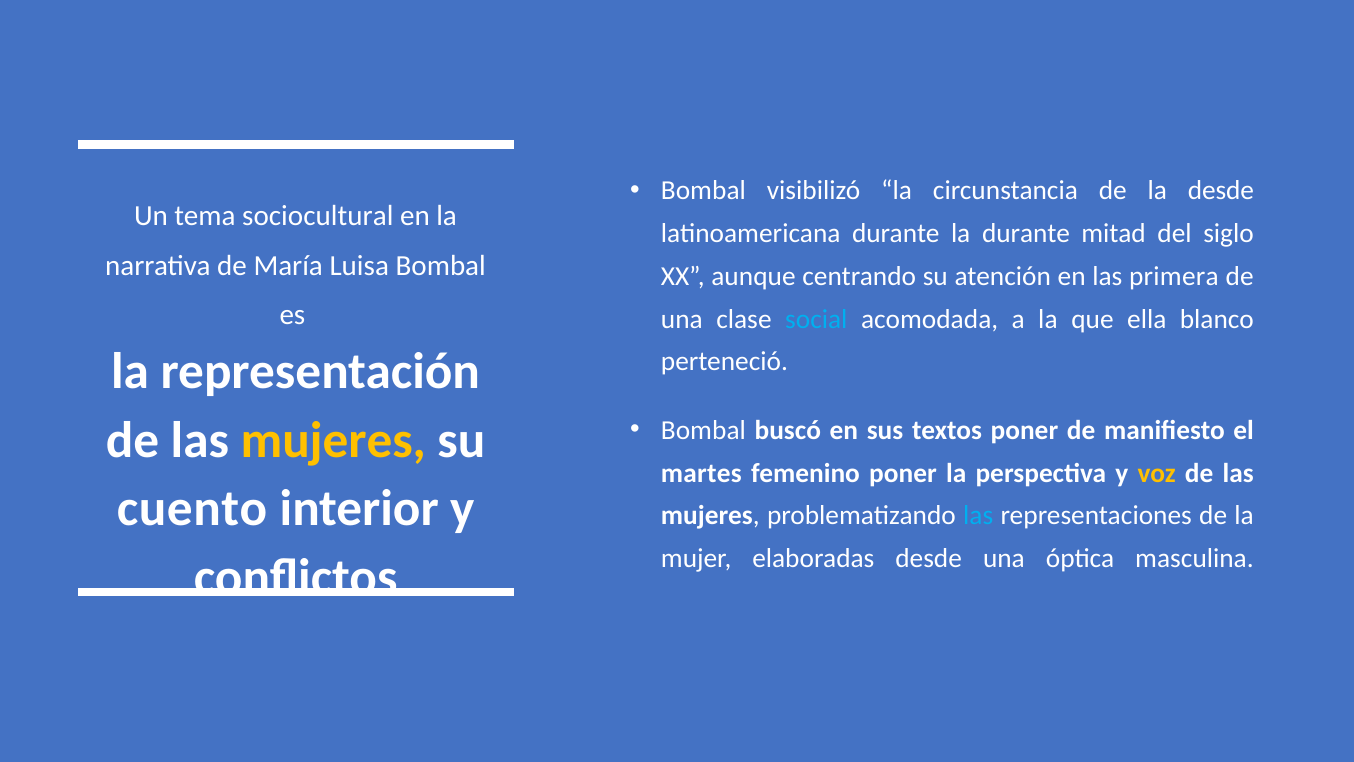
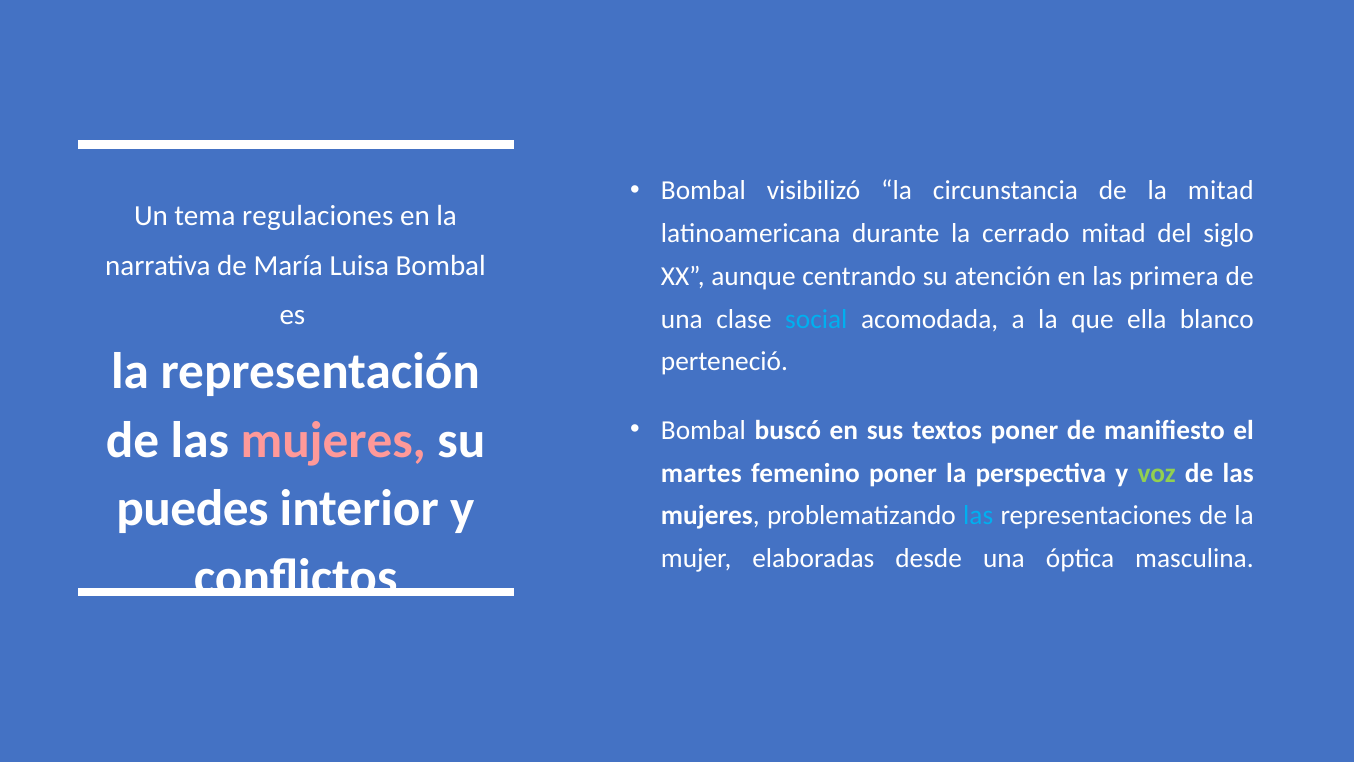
la desde: desde -> mitad (1221, 190)
sociocultural: sociocultural -> regulaciones (318, 216)
la durante: durante -> cerrado (1026, 233)
mujeres colour: yellow -> pink (333, 440)
voz colour: yellow -> light green (1157, 473)
cuento: cuento -> puedes (193, 508)
